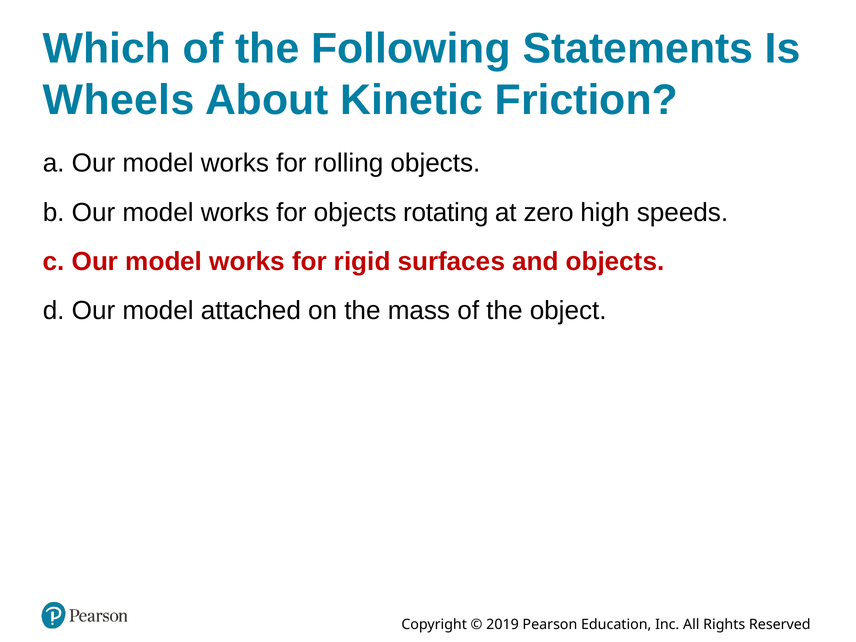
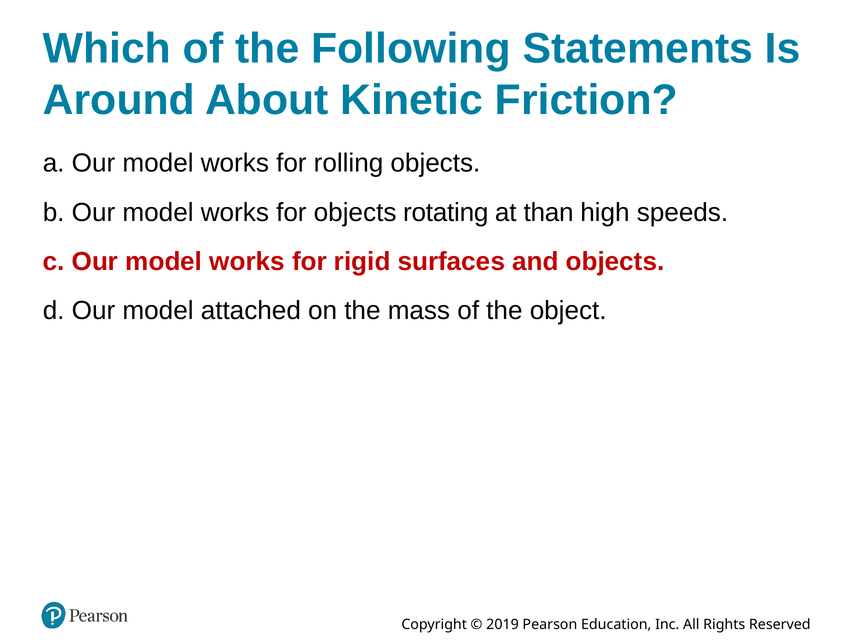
Wheels: Wheels -> Around (119, 100)
zero: zero -> than (549, 212)
